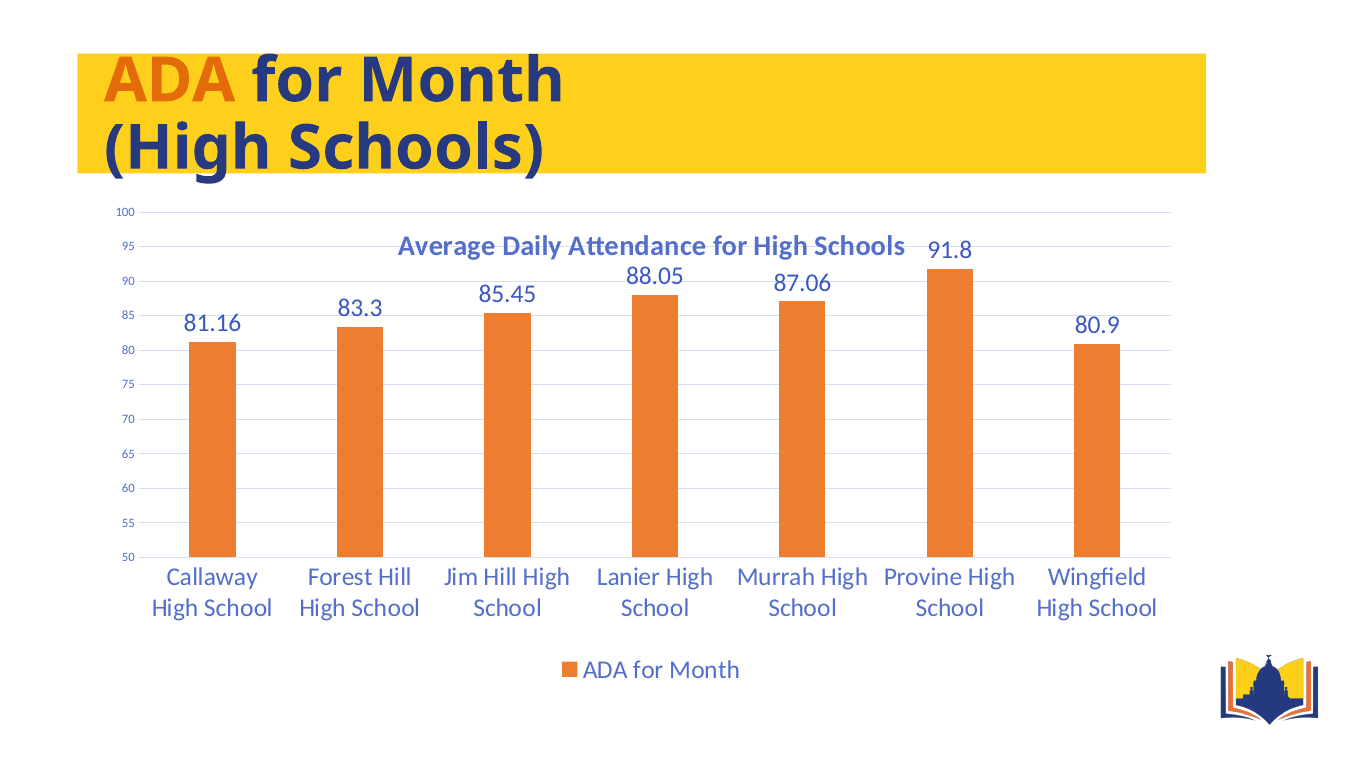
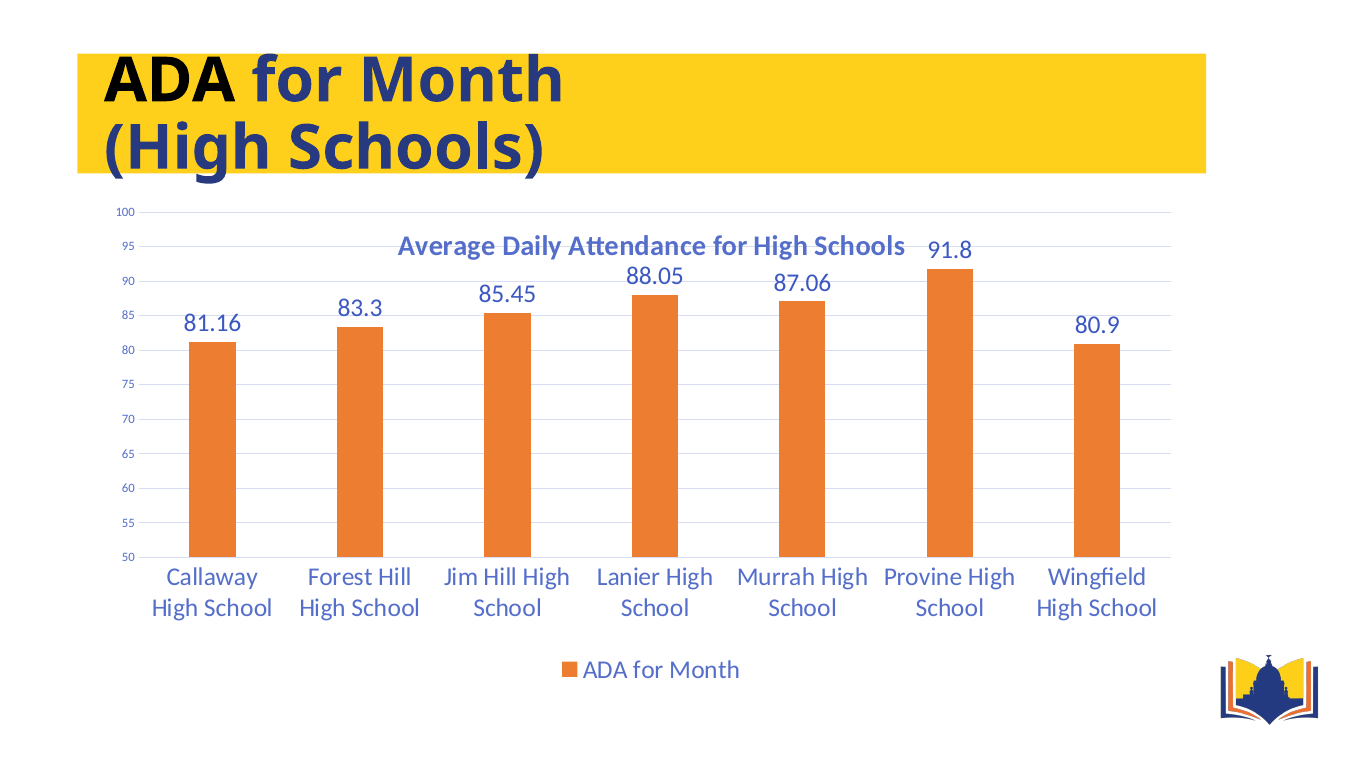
ADA colour: orange -> black (170, 81)
